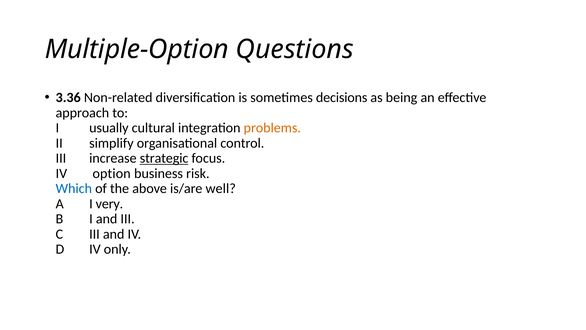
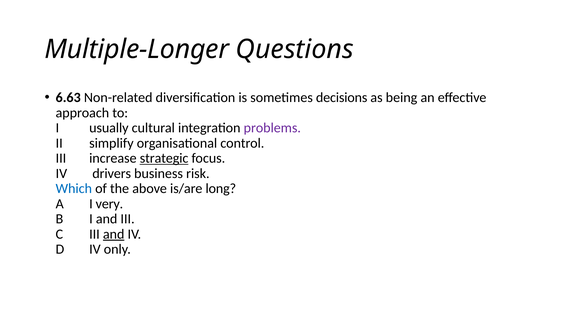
Multiple-Option: Multiple-Option -> Multiple-Longer (137, 49)
3.36: 3.36 -> 6.63 (68, 97)
problems colour: orange -> purple (272, 128)
option: option -> drivers (112, 173)
well: well -> long (221, 188)
and underline: none -> present (114, 234)
